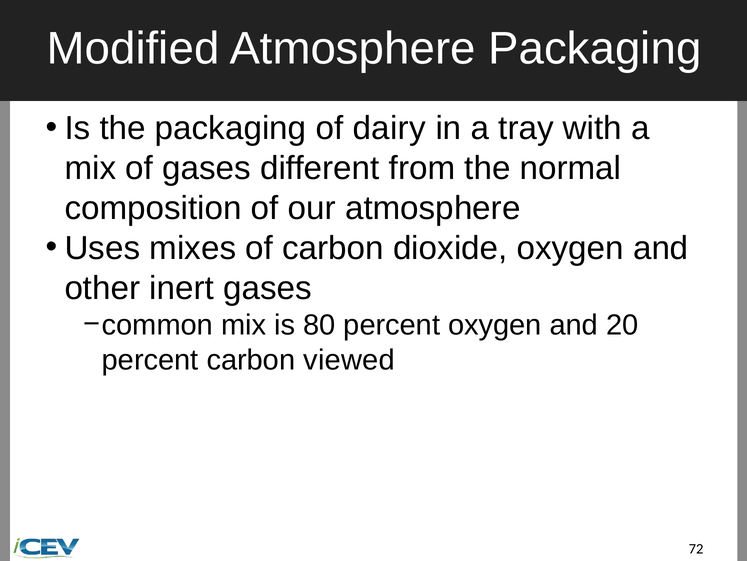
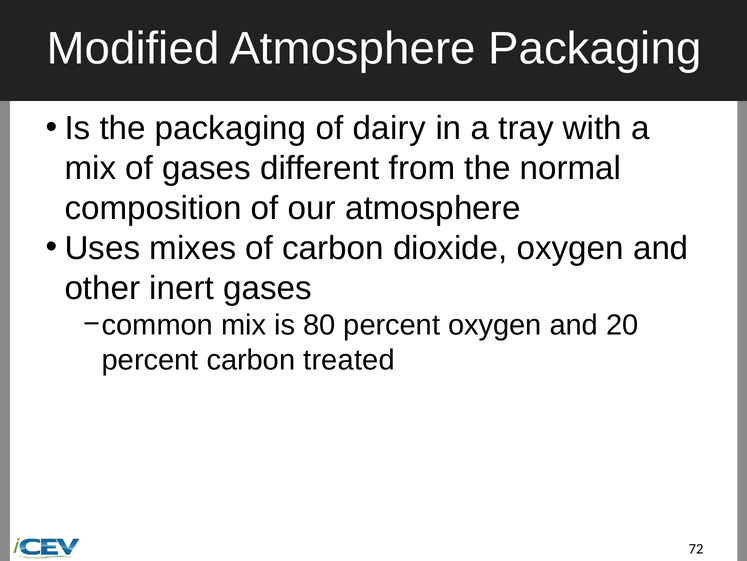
viewed: viewed -> treated (349, 360)
